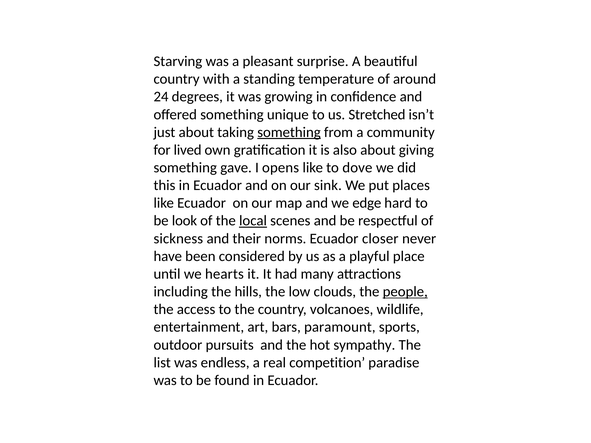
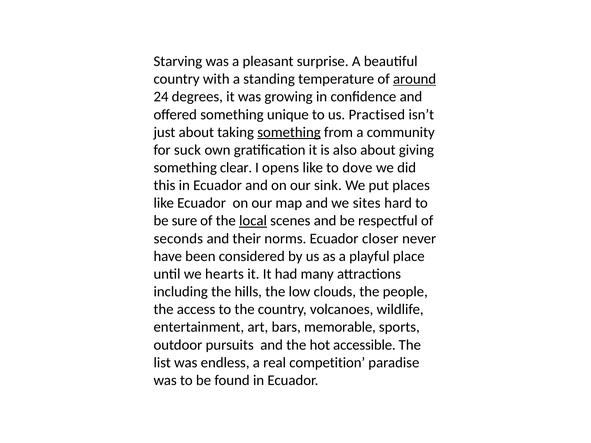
around underline: none -> present (415, 79)
Stretched: Stretched -> Practised (377, 115)
lived: lived -> suck (187, 150)
gave: gave -> clear (236, 168)
edge: edge -> sites (367, 203)
look: look -> sure (184, 221)
sickness: sickness -> seconds (178, 239)
people underline: present -> none (405, 292)
paramount: paramount -> memorable (340, 327)
sympathy: sympathy -> accessible (364, 345)
